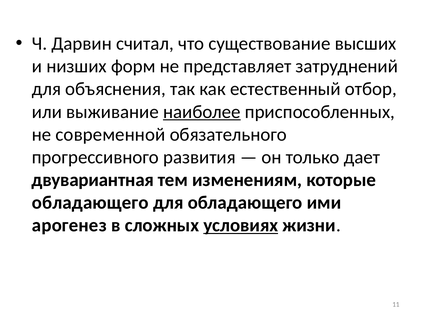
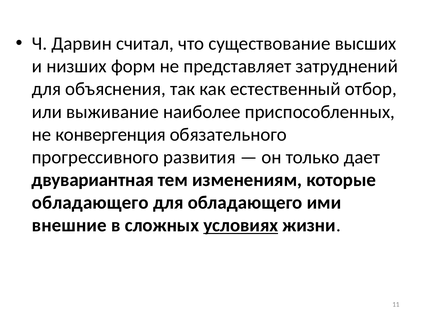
наиболее underline: present -> none (202, 112)
современной: современной -> конвергенция (111, 134)
арогенез: арогенез -> внешние (69, 225)
